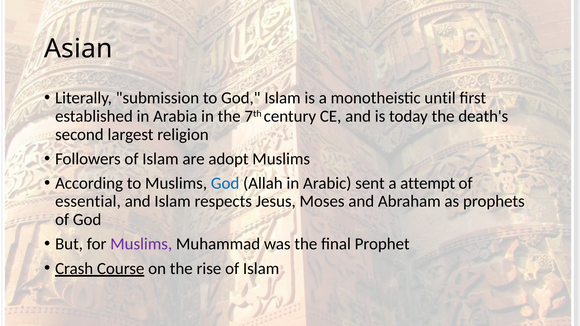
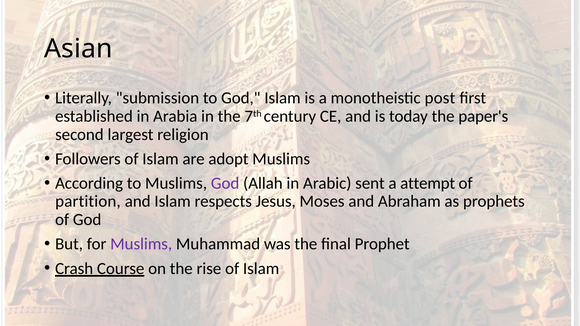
until: until -> post (440, 98)
death's: death's -> paper's (483, 116)
God colour: blue -> purple (225, 183)
essential: essential -> partition (88, 202)
